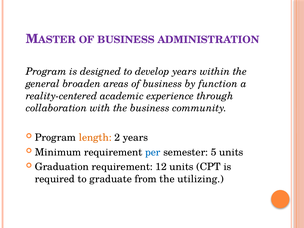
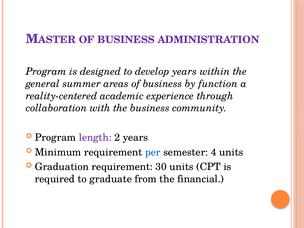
broaden: broaden -> summer (82, 84)
length colour: orange -> purple (95, 138)
5: 5 -> 4 (214, 152)
12: 12 -> 30 (161, 167)
utilizing: utilizing -> financial (201, 179)
